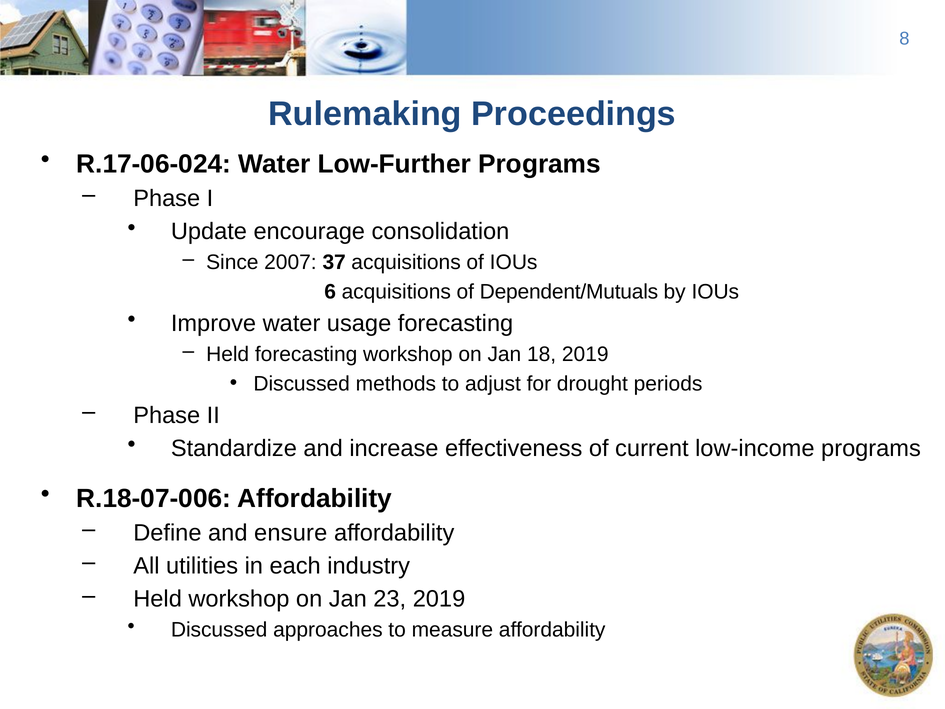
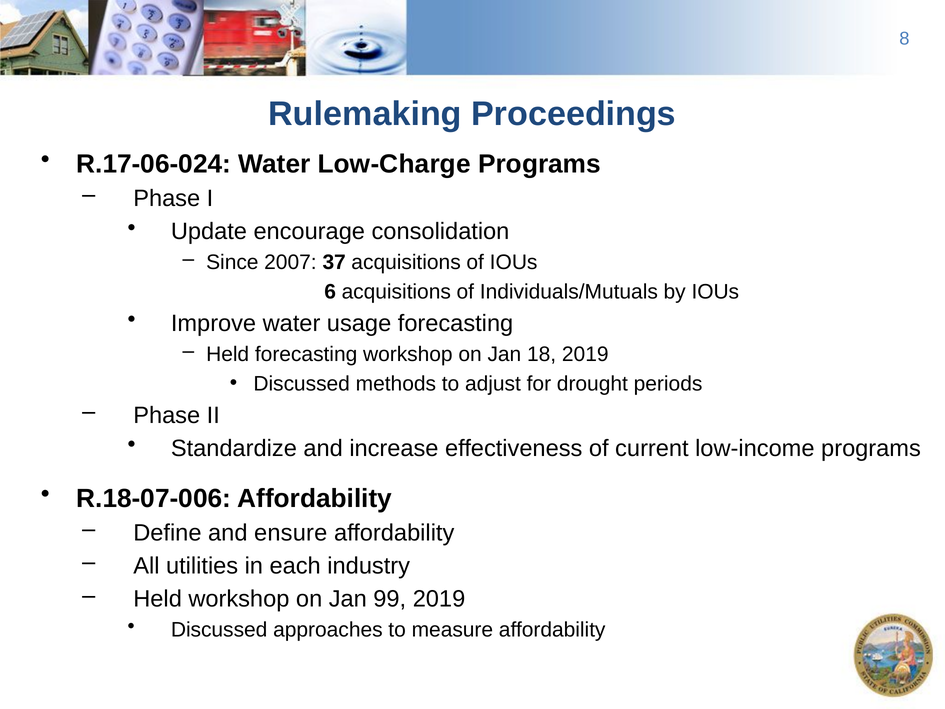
Low-Further: Low-Further -> Low-Charge (394, 164)
Dependent/Mutuals: Dependent/Mutuals -> Individuals/Mutuals (569, 292)
23: 23 -> 99 (390, 599)
